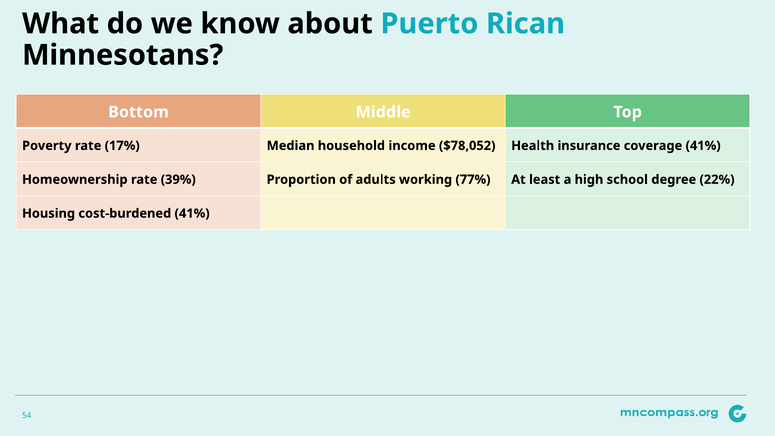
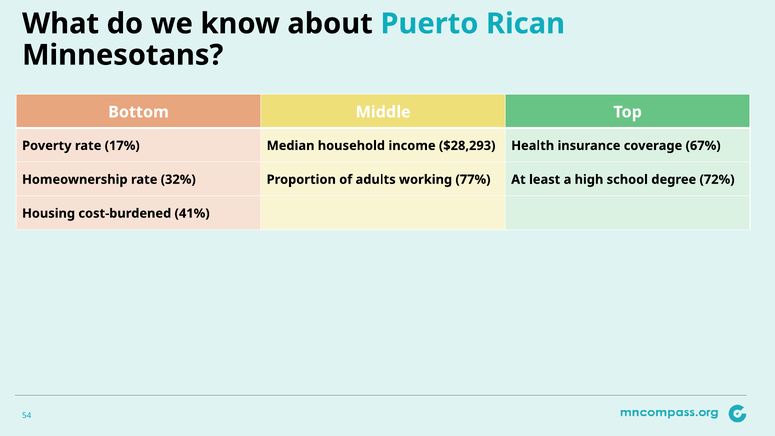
$78,052: $78,052 -> $28,293 (467, 146)
coverage 41%: 41% -> 67% (703, 146)
39%: 39% -> 32% (178, 180)
22%: 22% -> 72% (717, 180)
